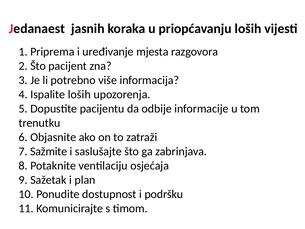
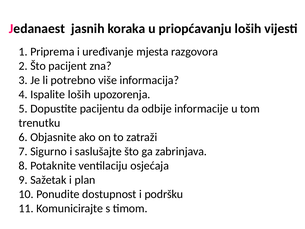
Sažmite: Sažmite -> Sigurno (49, 151)
